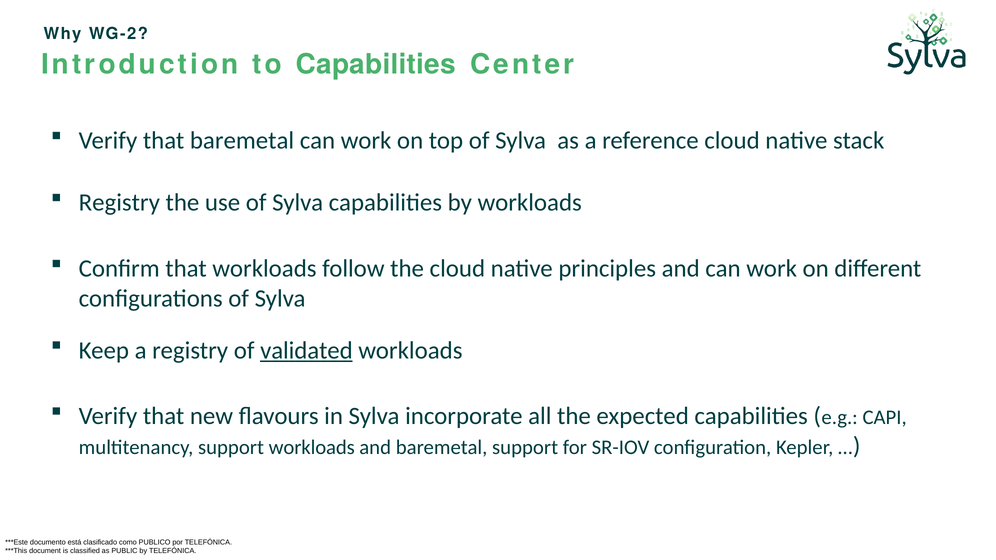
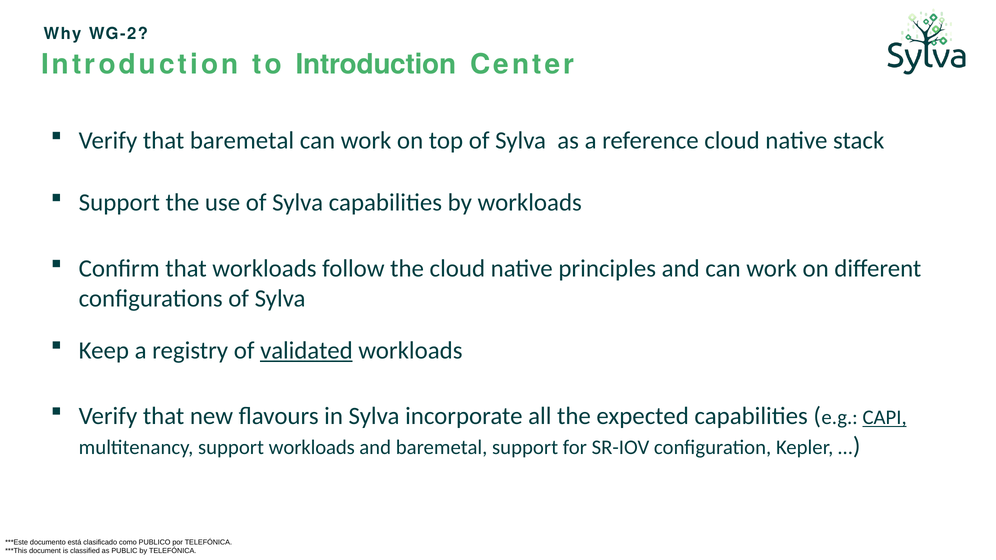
to Capabilities: Capabilities -> Introduction (376, 65)
Registry: Registry -> Support (119, 203)
CAPI underline: none -> present (885, 418)
